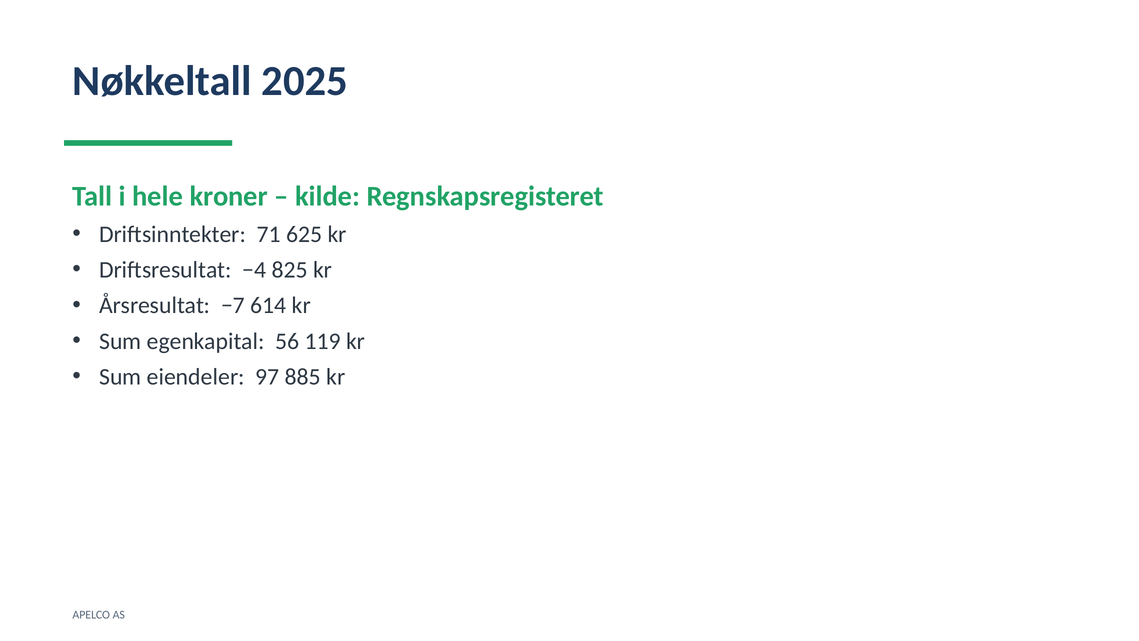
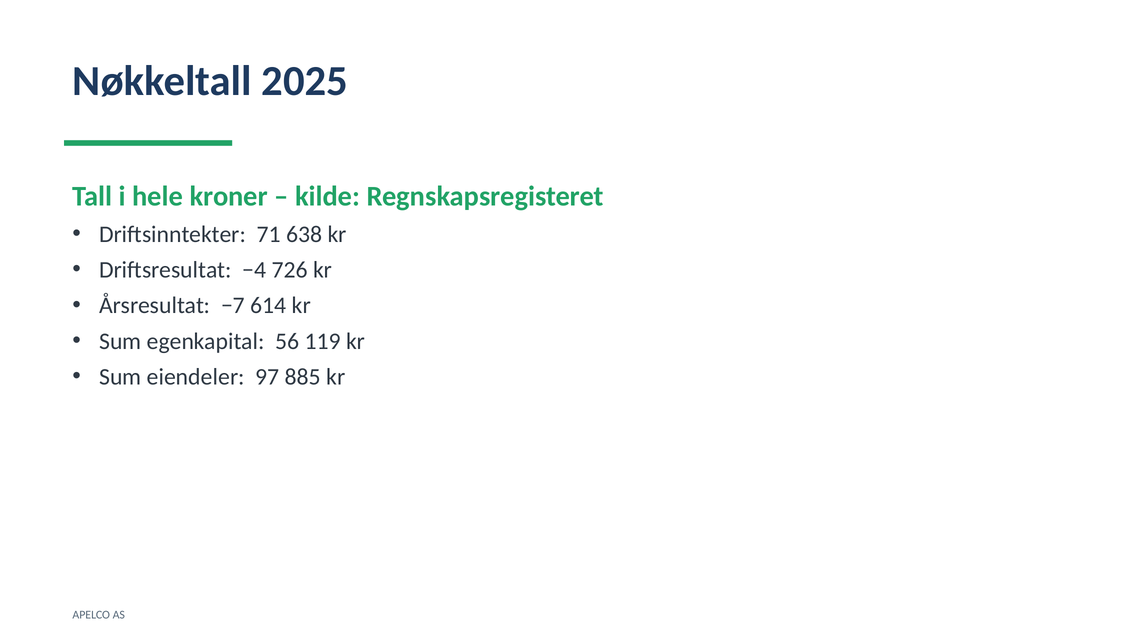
625: 625 -> 638 (304, 234)
825: 825 -> 726 (290, 270)
